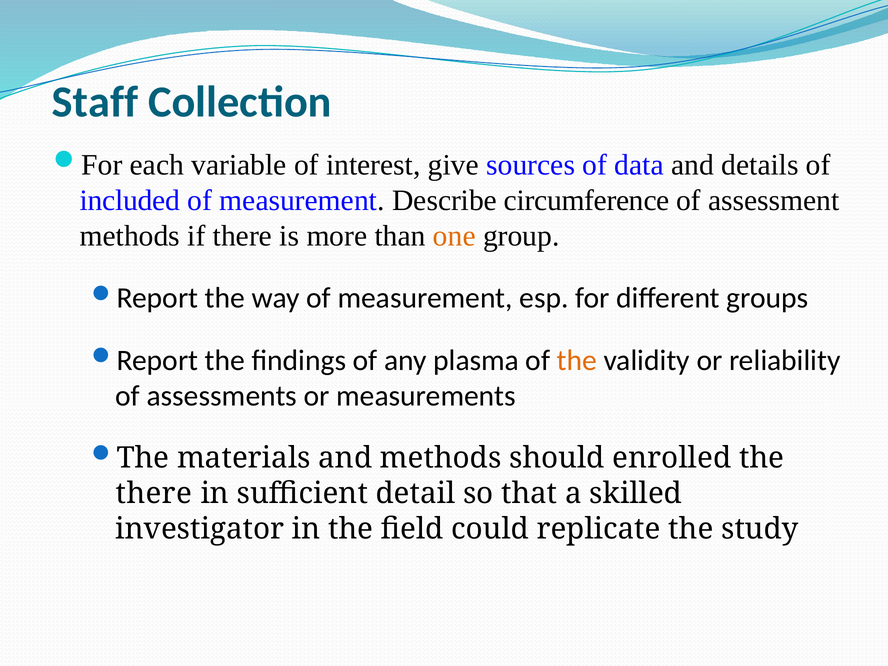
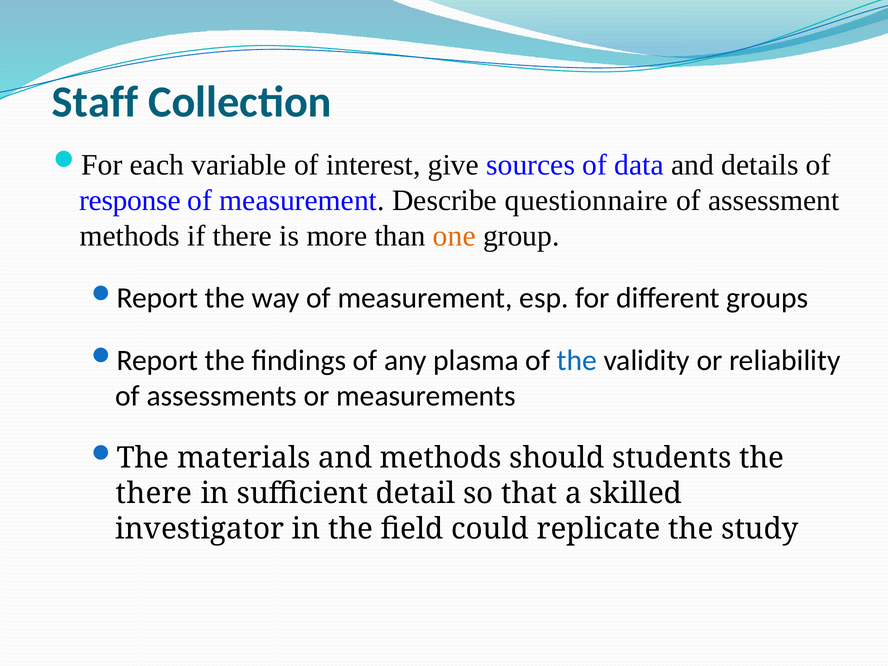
included: included -> response (130, 200)
circumference: circumference -> questionnaire (586, 200)
the colour: orange -> blue (577, 360)
enrolled: enrolled -> students (672, 458)
